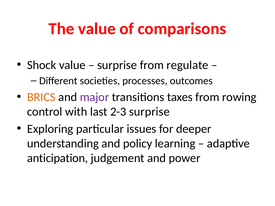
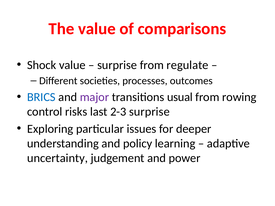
BRICS colour: orange -> blue (41, 97)
taxes: taxes -> usual (180, 97)
with: with -> risks (76, 112)
anticipation: anticipation -> uncertainty (57, 158)
